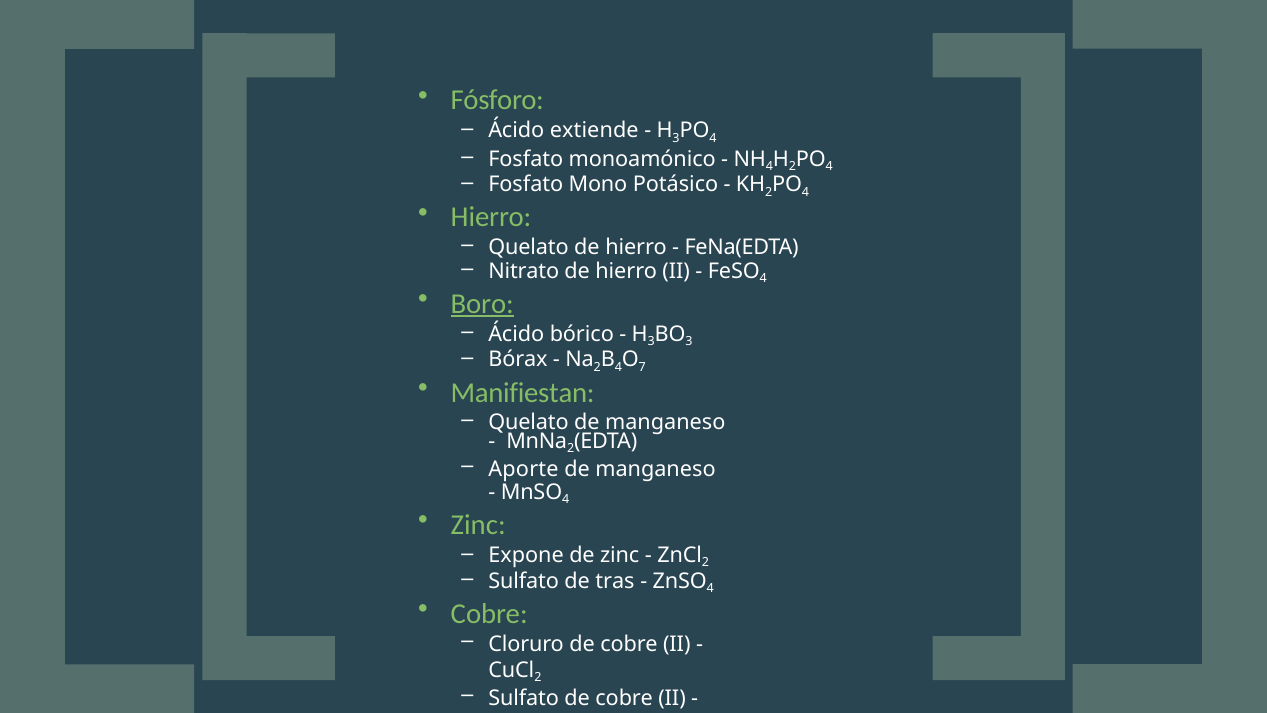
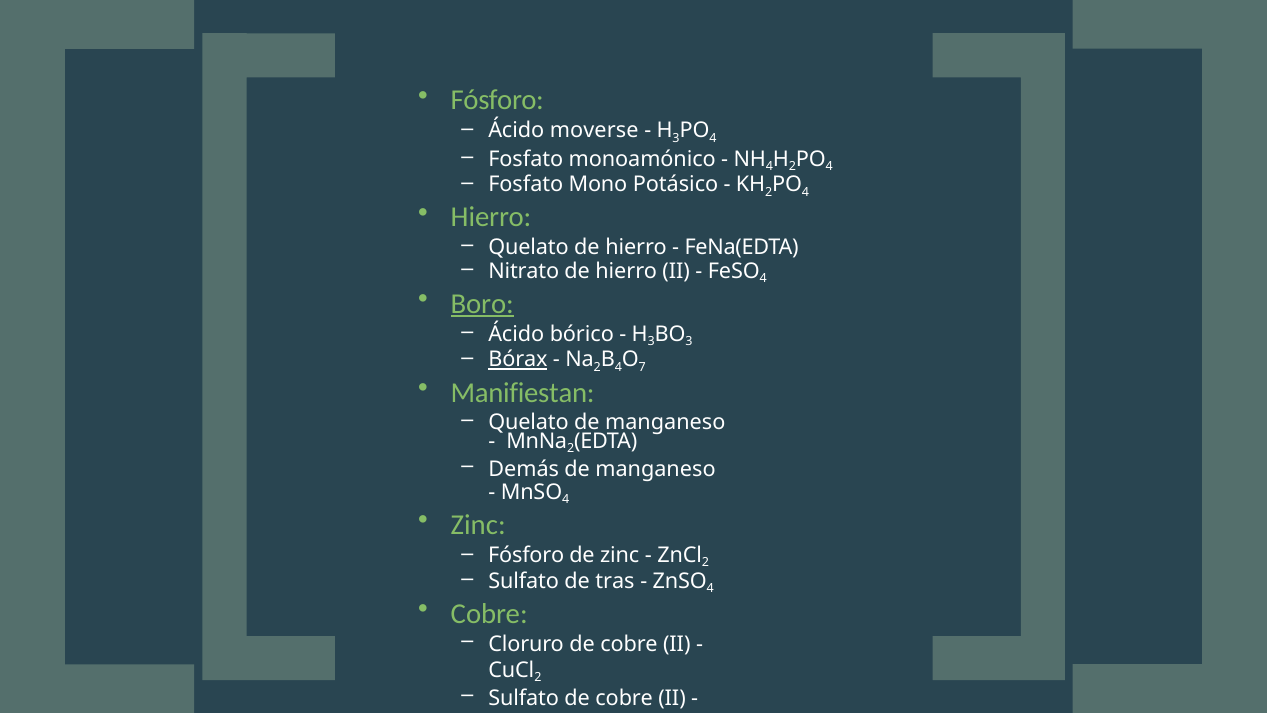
extiende: extiende -> moverse (594, 131)
Bórax underline: none -> present (518, 360)
Aporte: Aporte -> Demás (524, 469)
Expone: Expone -> Fósforo (526, 555)
